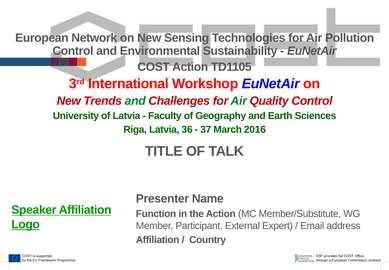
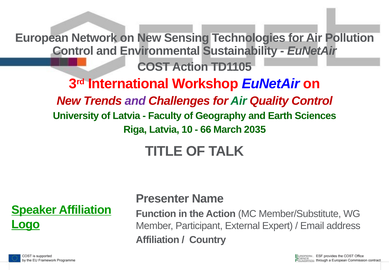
and colour: green -> purple (135, 101)
36: 36 -> 10 (187, 129)
37: 37 -> 66 (206, 129)
2016: 2016 -> 2035 (255, 129)
